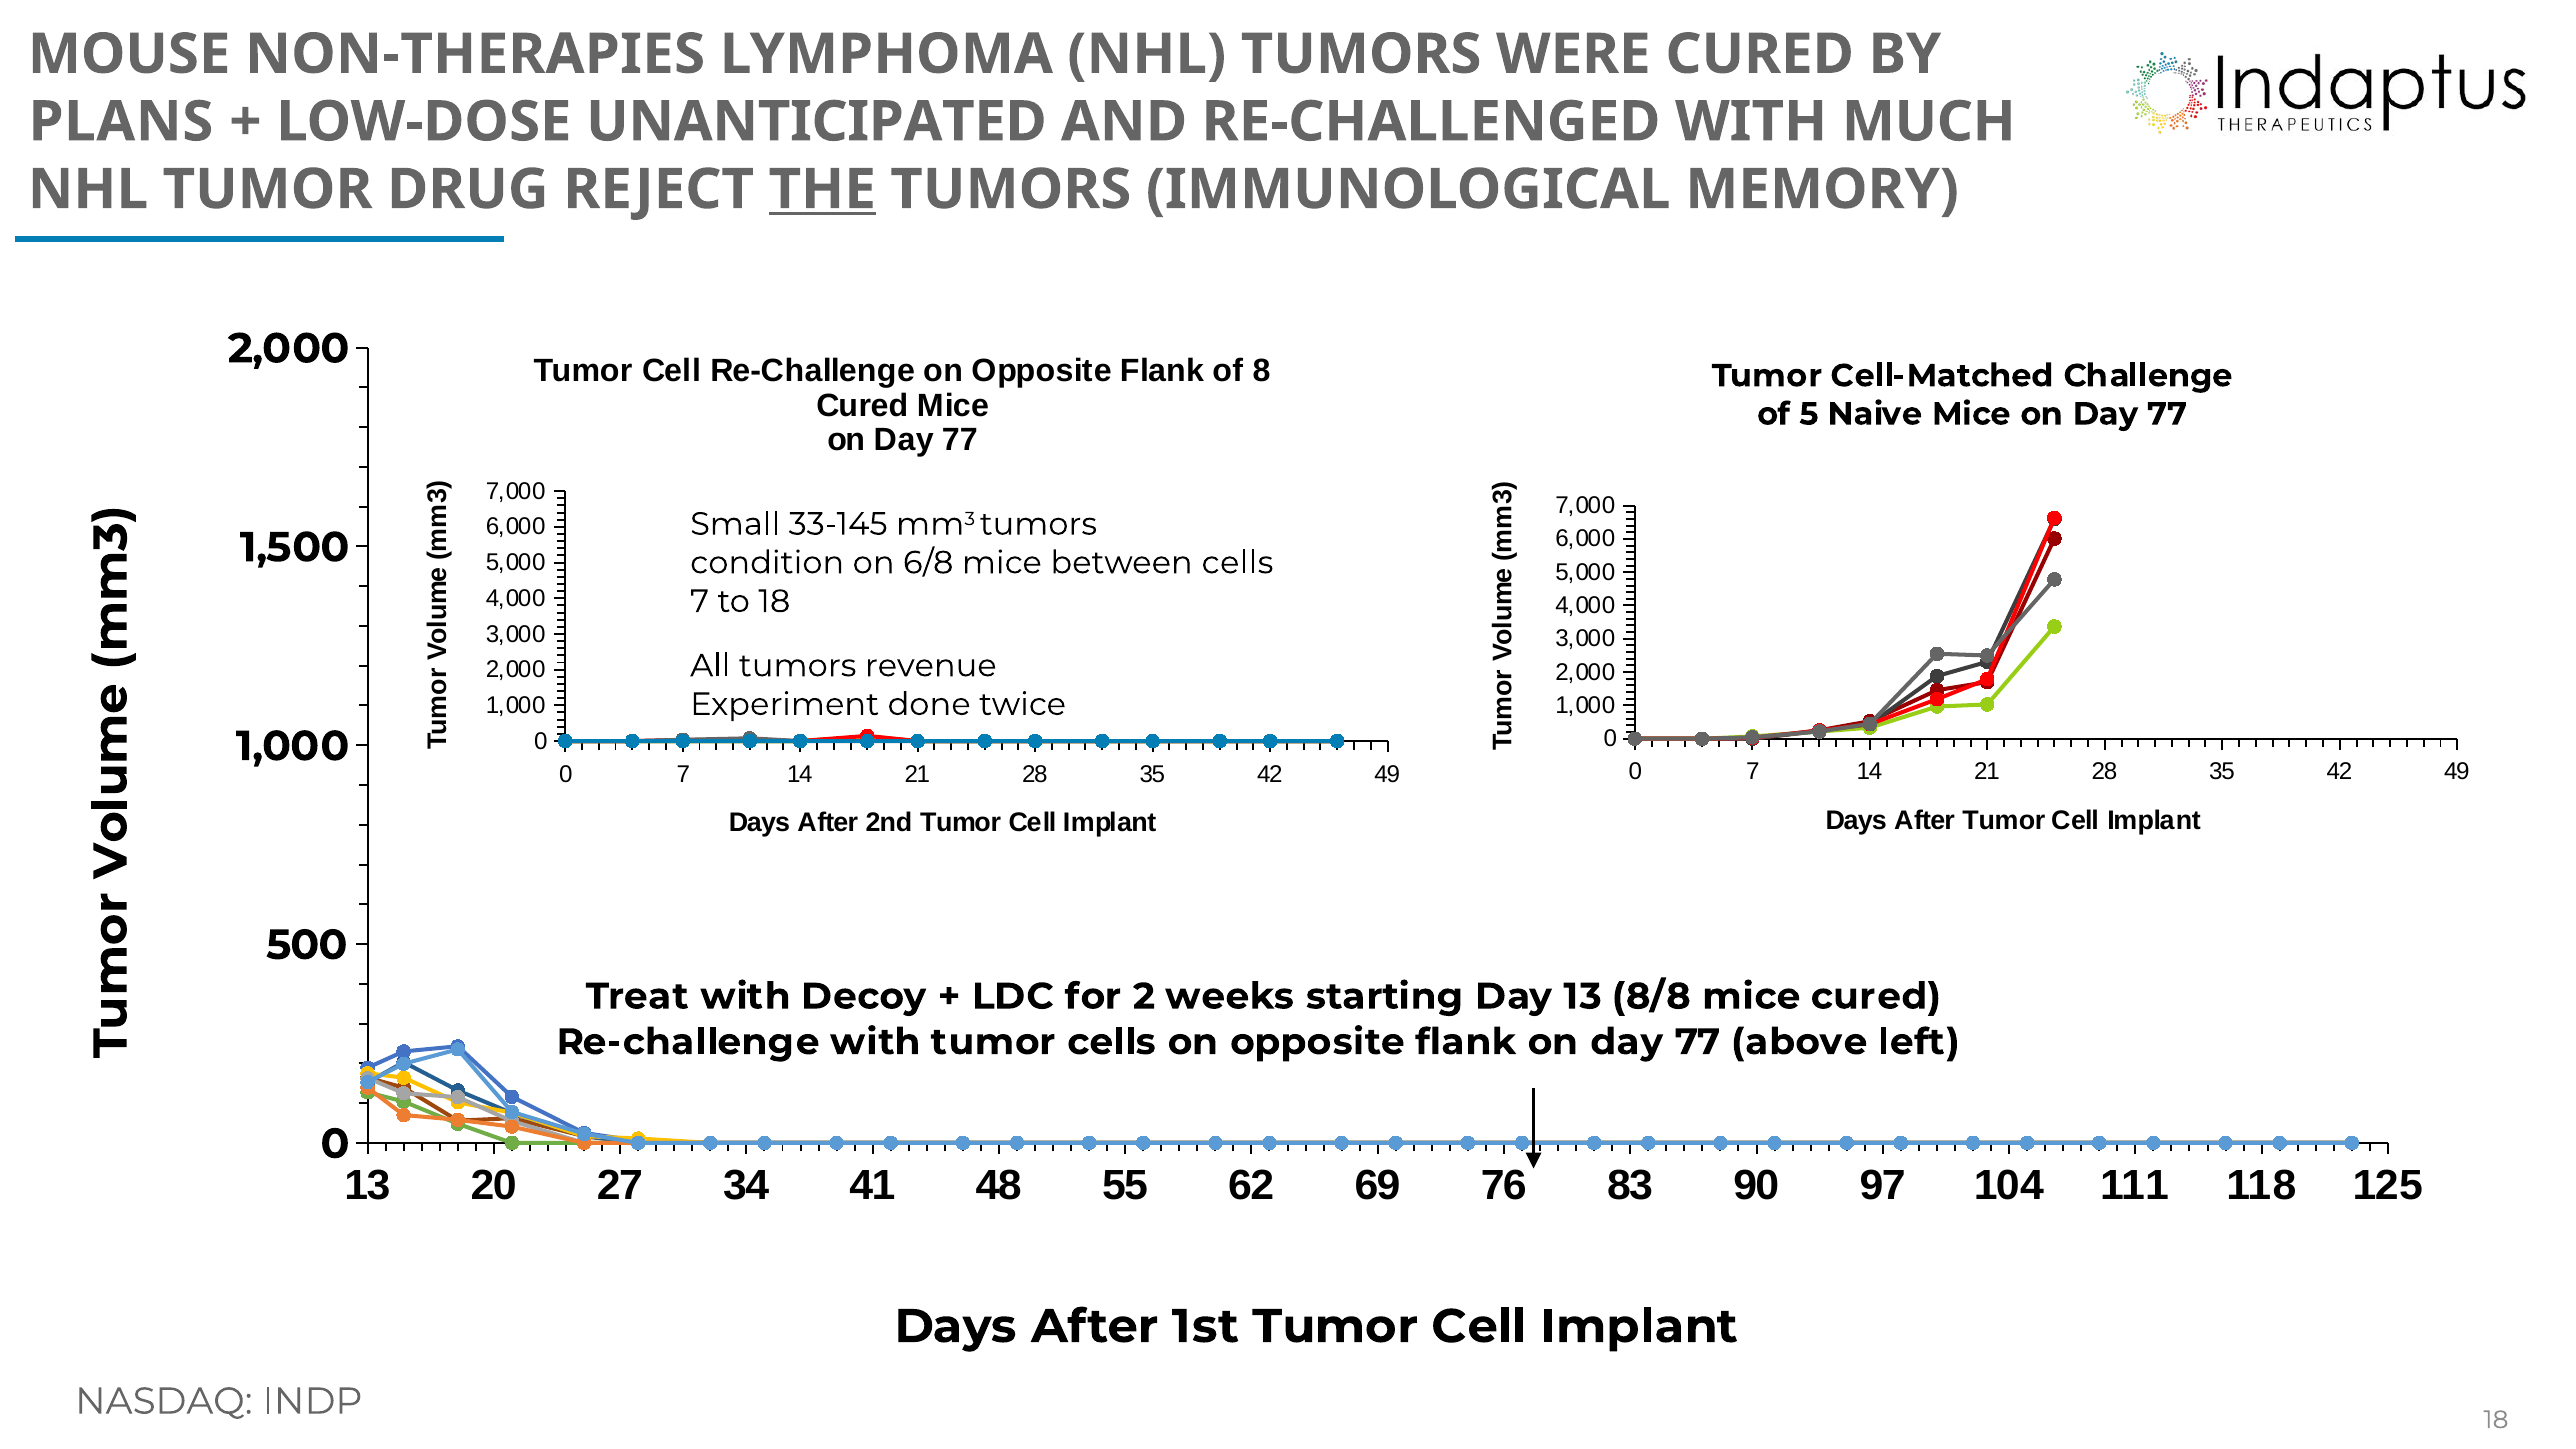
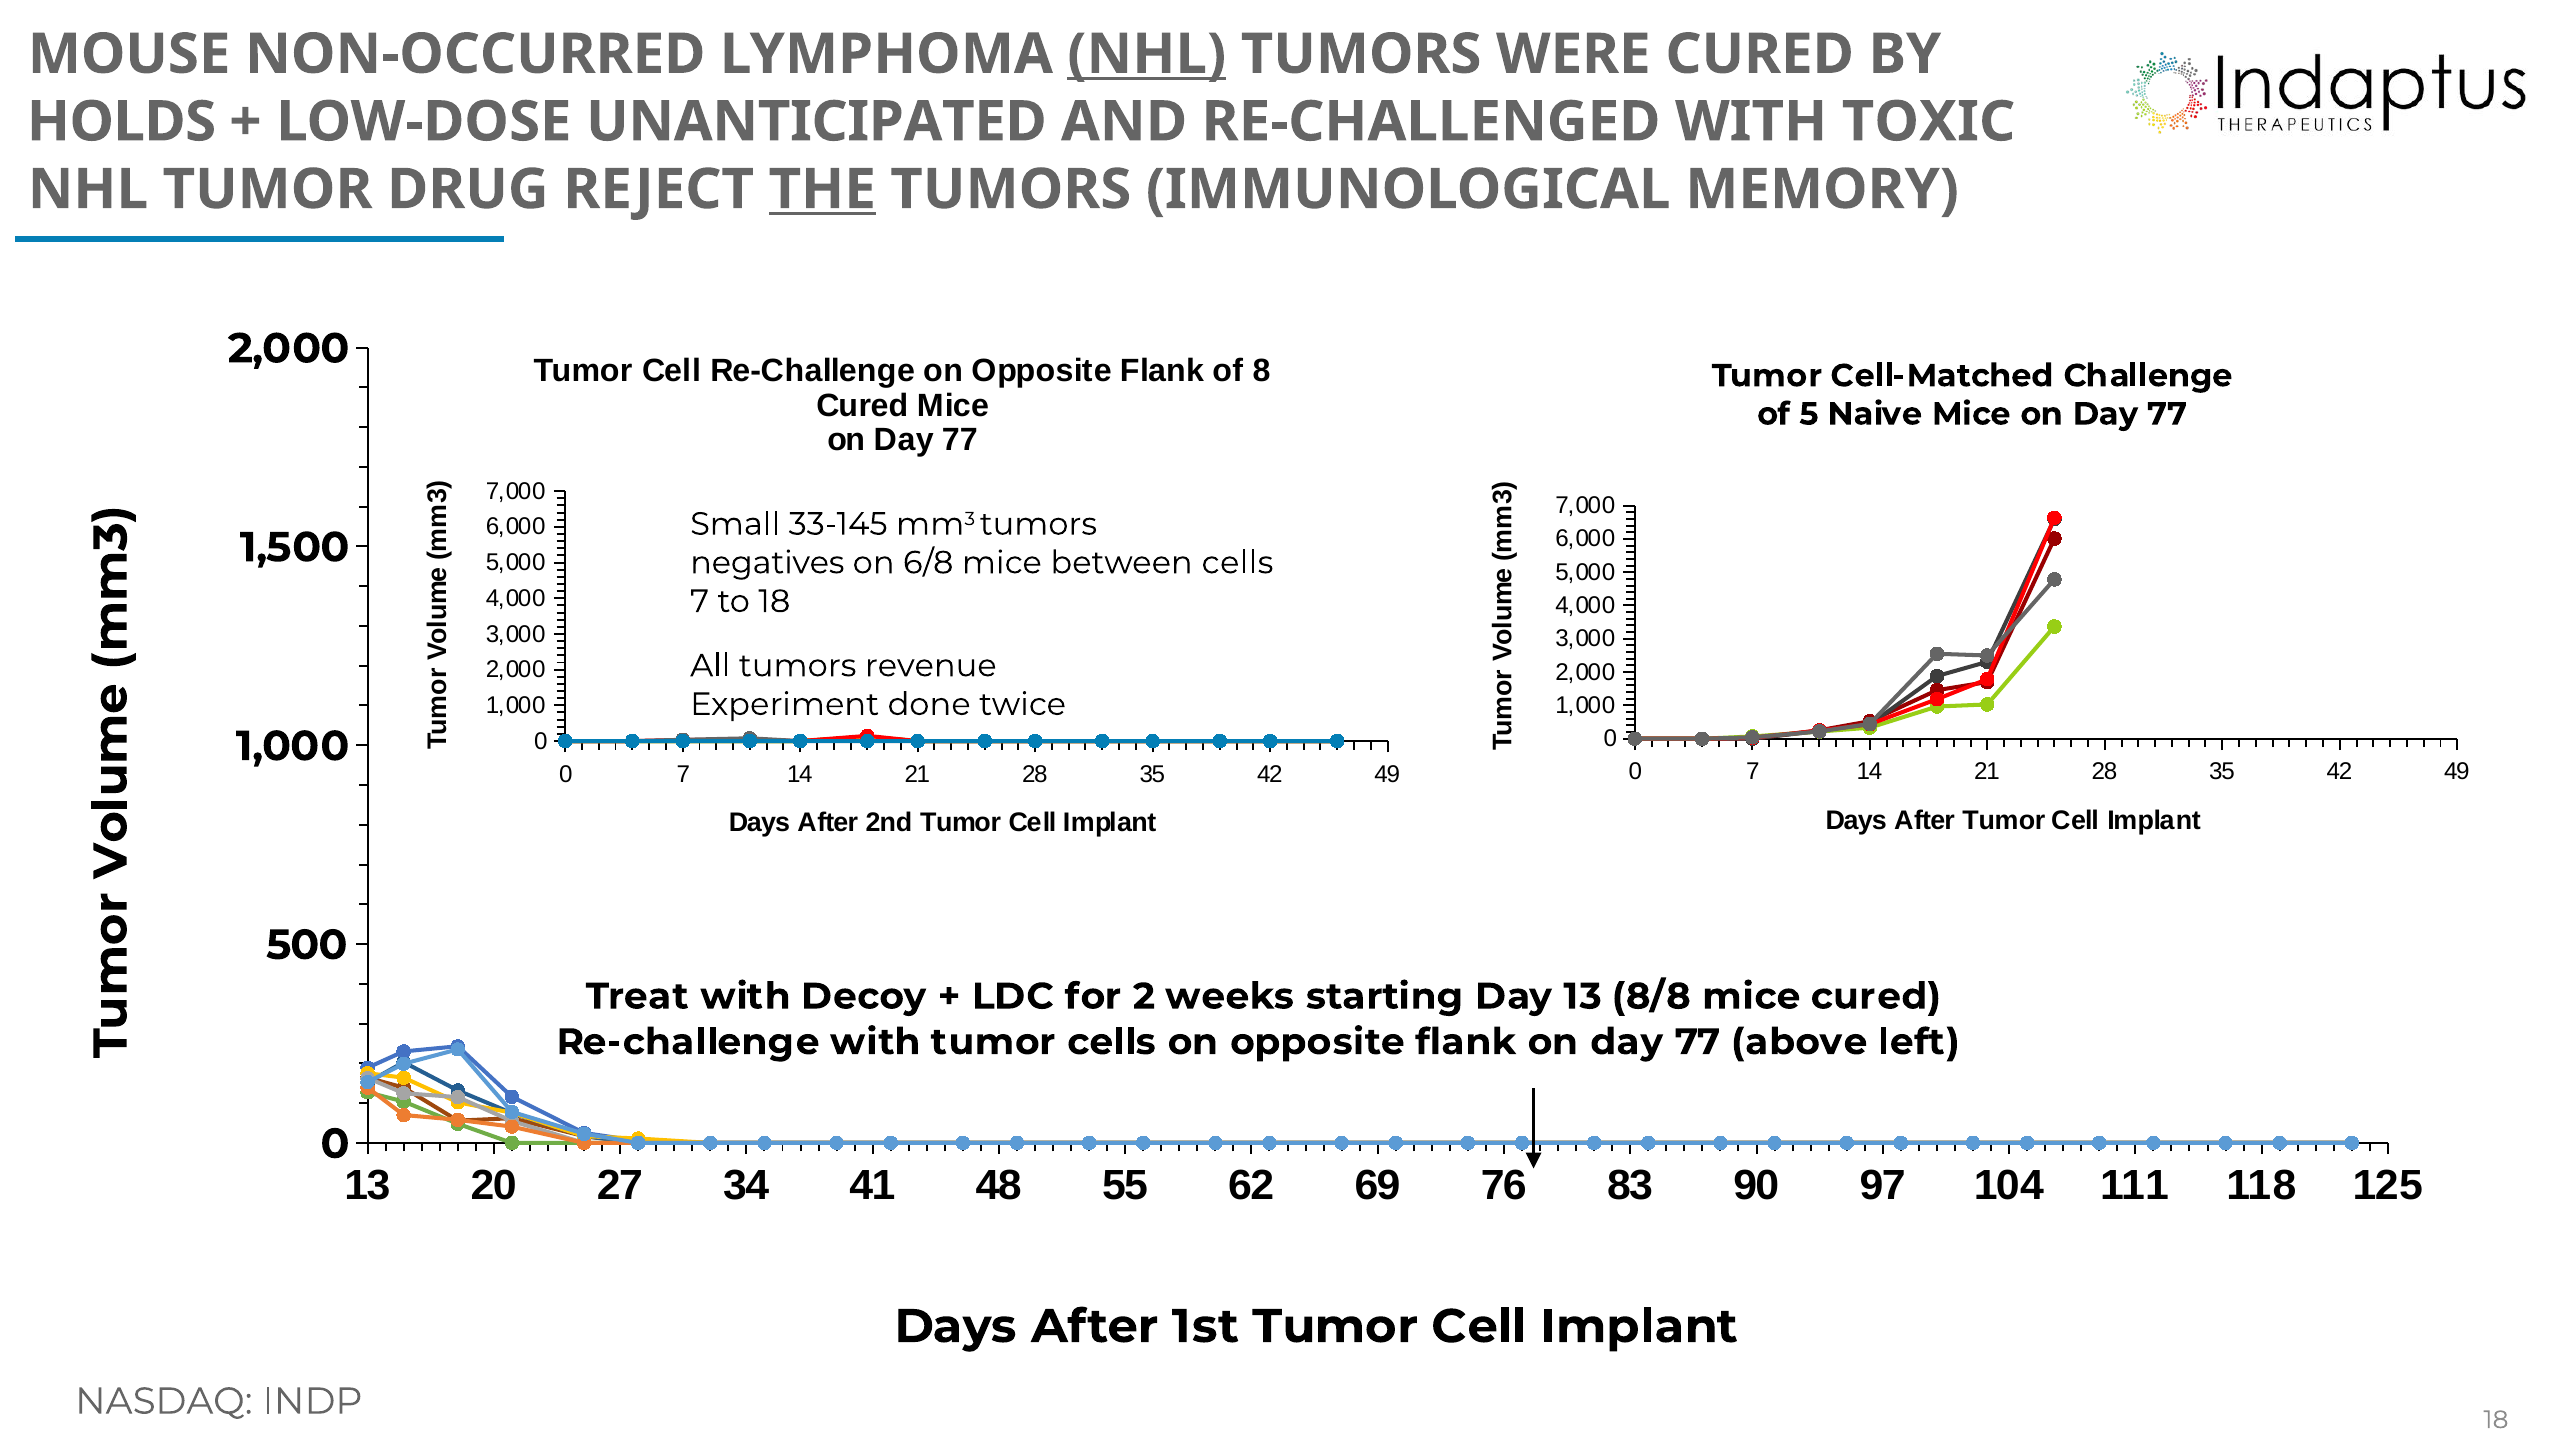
NON-THERAPIES: NON-THERAPIES -> NON-OCCURRED (475, 54)
NHL underline: none -> present (1147, 54)
PLANS: PLANS -> HOLDS (122, 122)
MUCH: MUCH -> TOXIC (1928, 122)
condition: condition -> negatives (767, 563)
